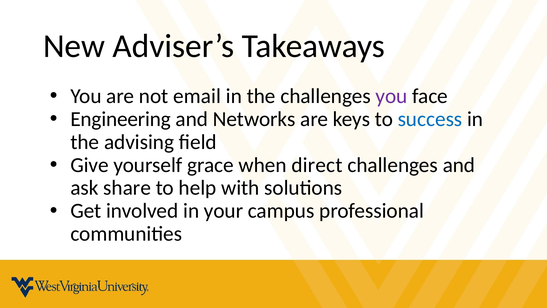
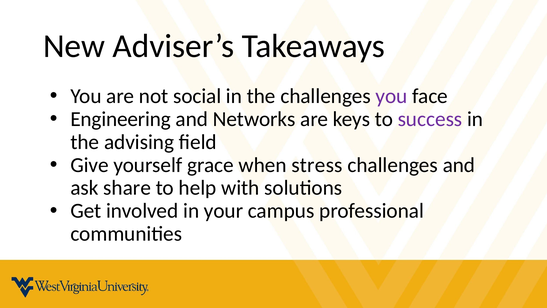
email: email -> social (197, 96)
success colour: blue -> purple (430, 119)
direct: direct -> stress (317, 165)
